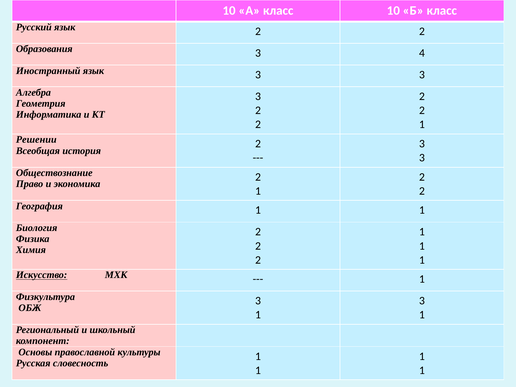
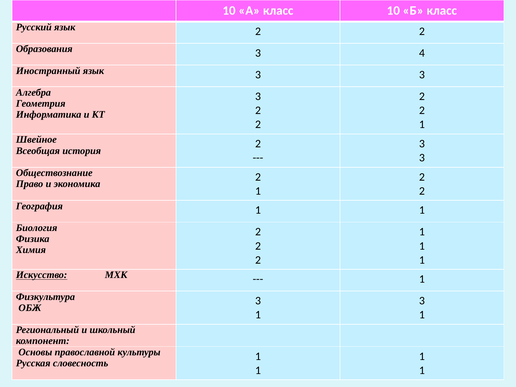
Решении: Решении -> Швейное (36, 140)
